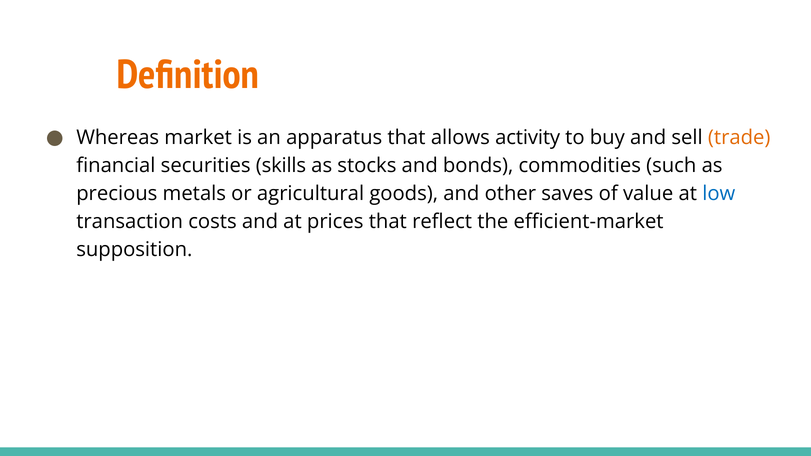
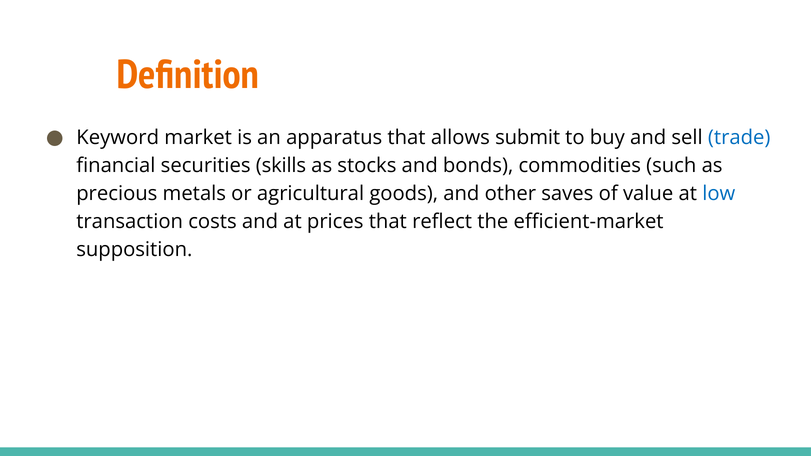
Whereas: Whereas -> Keyword (118, 138)
activity: activity -> submit (528, 138)
trade colour: orange -> blue (739, 138)
